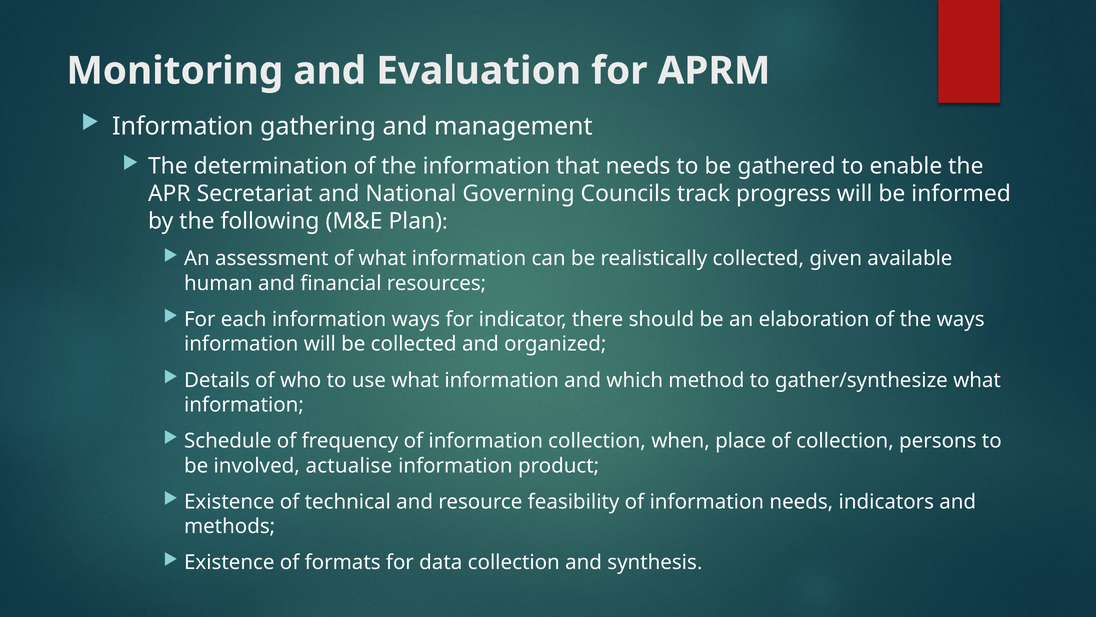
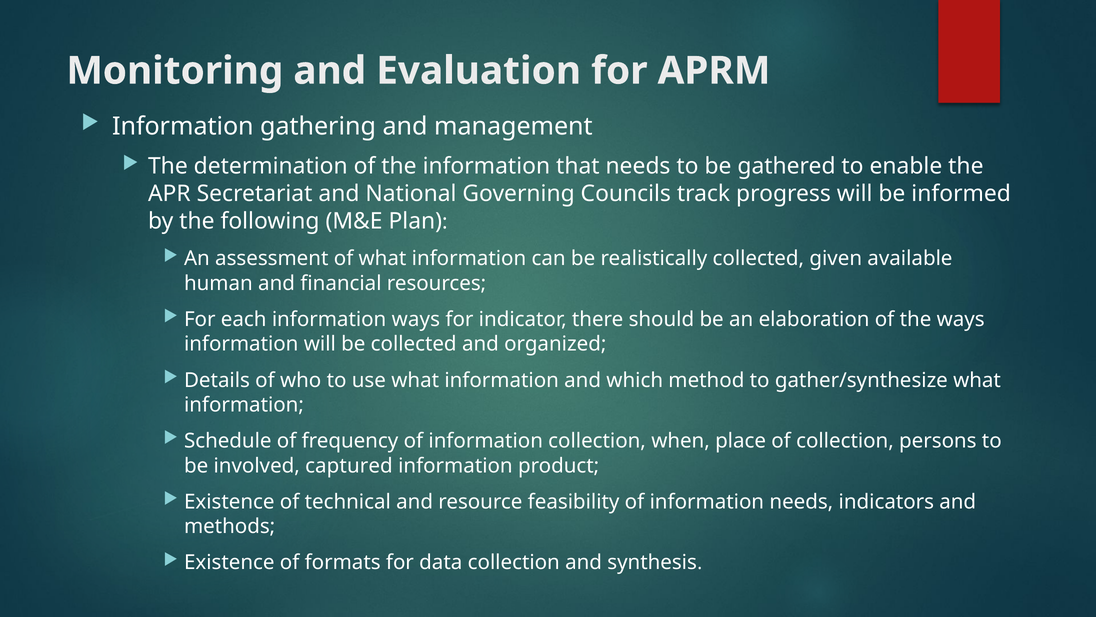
actualise: actualise -> captured (349, 465)
